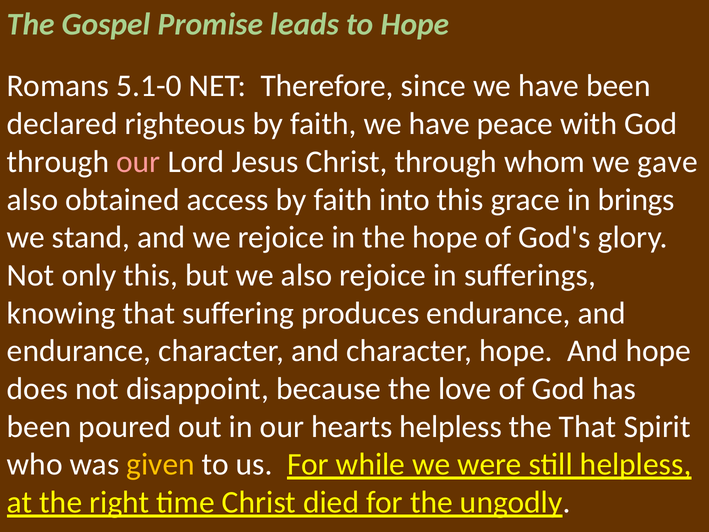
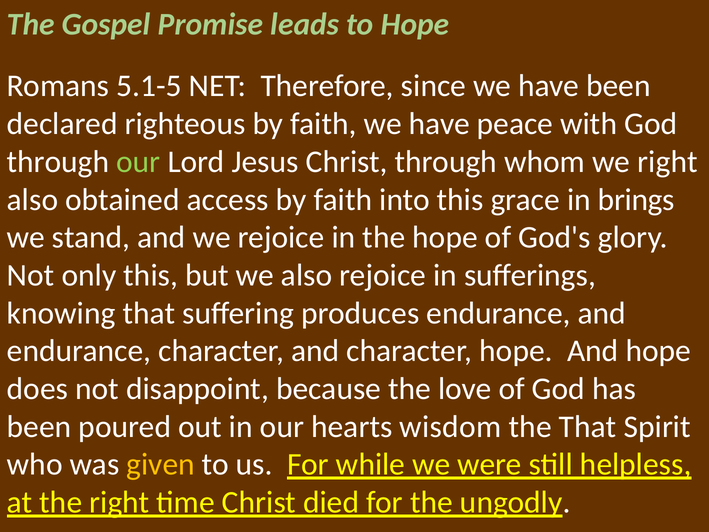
5.1-0: 5.1-0 -> 5.1-5 (149, 86)
our colour: pink -> light green (138, 162)
we gave: gave -> right (668, 162)
hearts helpless: helpless -> wisdom (450, 426)
